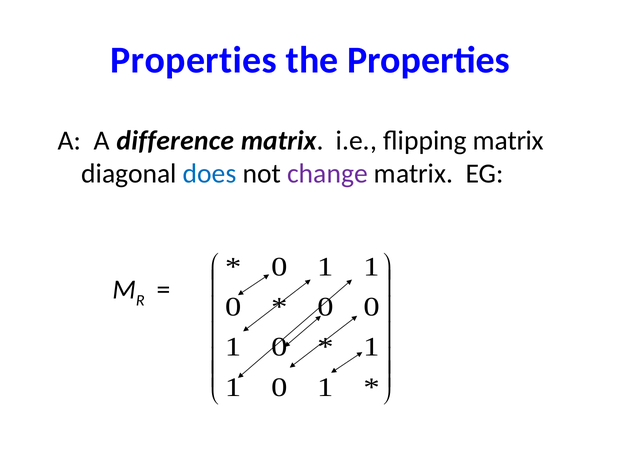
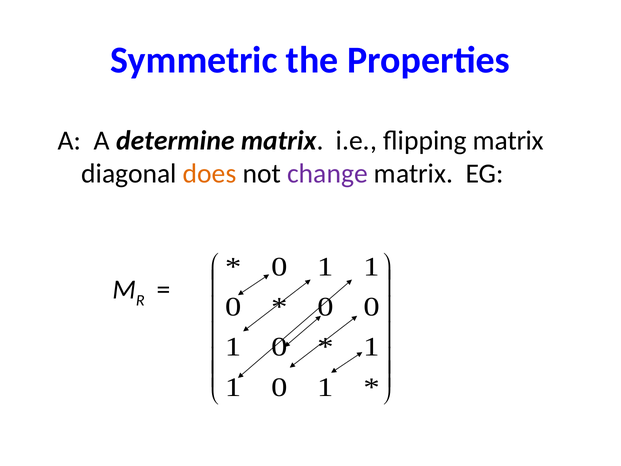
Properties: Properties -> Symmetric (194, 60)
difference: difference -> determine (175, 141)
does colour: blue -> orange (210, 174)
